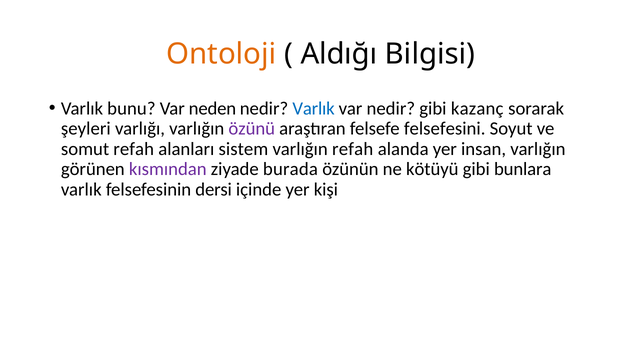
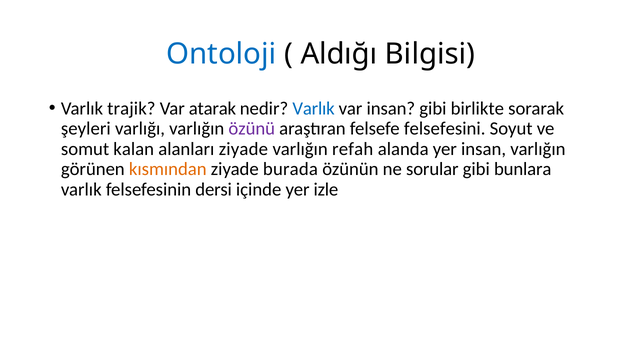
Ontoloji colour: orange -> blue (221, 54)
bunu: bunu -> trajik (131, 109)
neden: neden -> atarak (212, 109)
var nedir: nedir -> insan (391, 109)
kazanç: kazanç -> birlikte (477, 109)
somut refah: refah -> kalan (134, 149)
alanları sistem: sistem -> ziyade (243, 149)
kısmından colour: purple -> orange (168, 169)
kötüyü: kötüyü -> sorular (432, 169)
kişi: kişi -> izle (326, 189)
